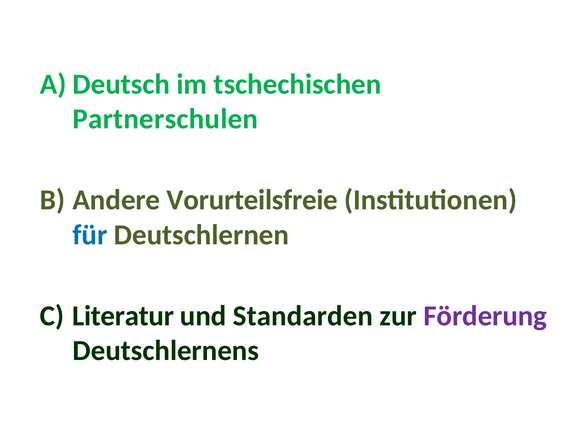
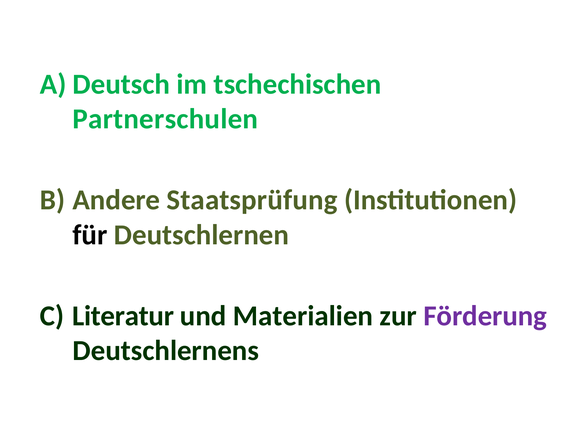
Vorurteilsfreie: Vorurteilsfreie -> Staatsprüfung (252, 200)
für colour: blue -> black (90, 235)
Standarden: Standarden -> Materialien (303, 316)
